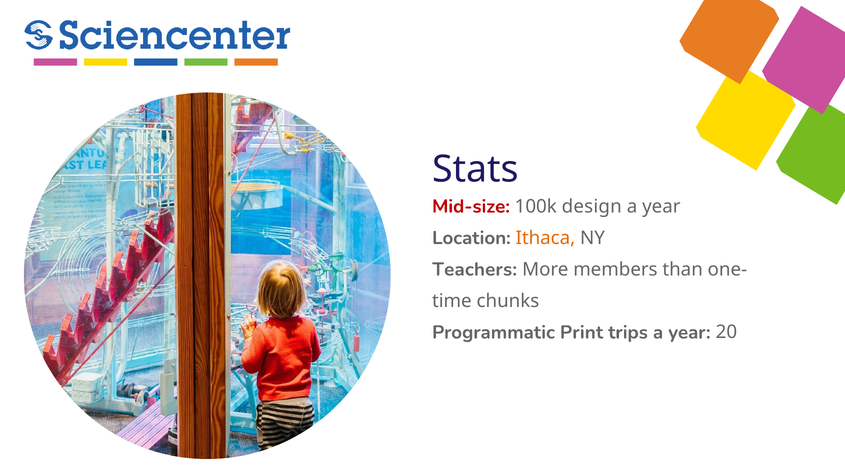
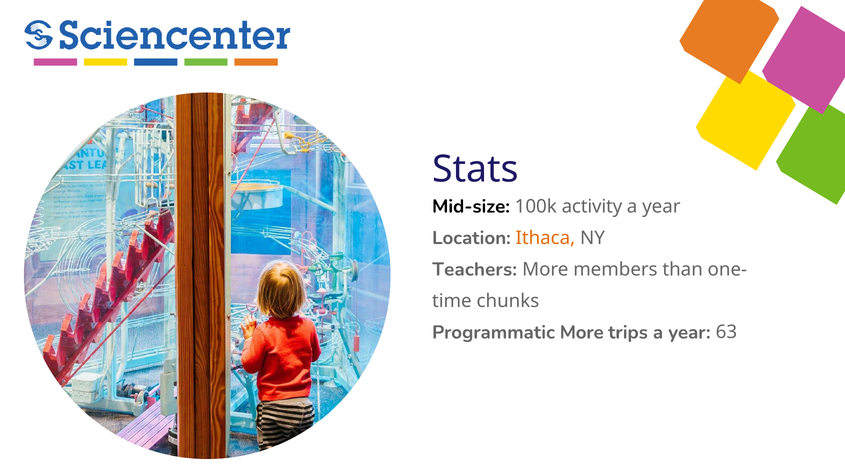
Mid-size colour: red -> black (471, 207)
design: design -> activity (592, 207)
Programmatic Print: Print -> More (582, 333)
20: 20 -> 63 (726, 333)
